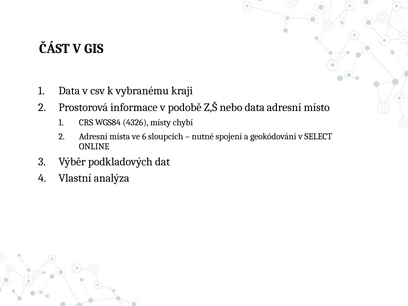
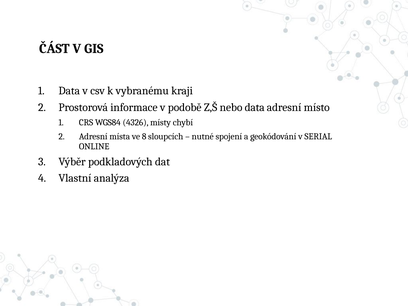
6: 6 -> 8 (144, 137)
SELECT: SELECT -> SERIAL (318, 137)
